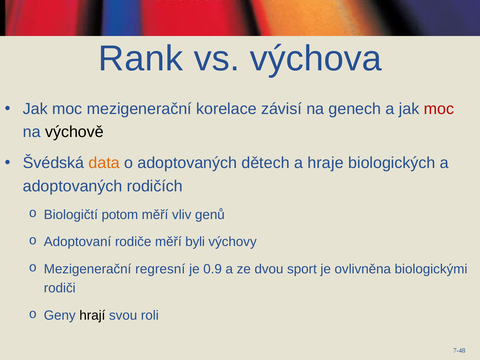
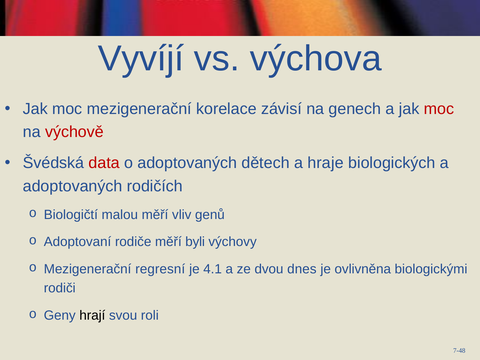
Rank: Rank -> Vyvíjí (141, 58)
výchově colour: black -> red (74, 132)
data colour: orange -> red (104, 163)
potom: potom -> malou (120, 215)
0.9: 0.9 -> 4.1 (213, 269)
sport: sport -> dnes (302, 269)
